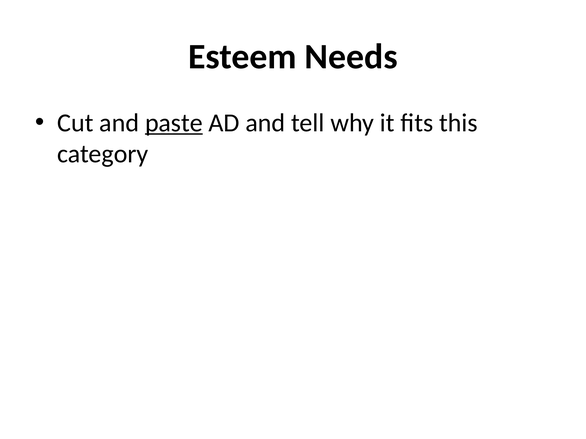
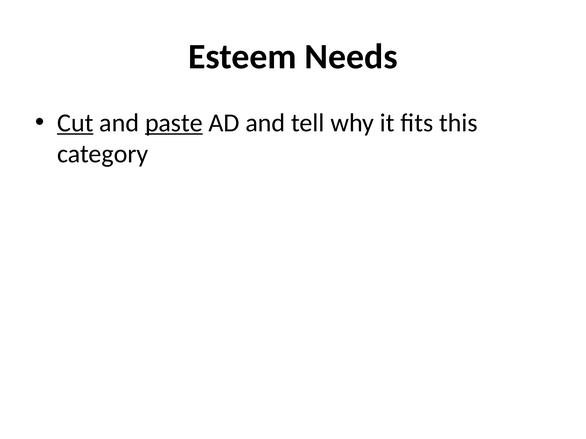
Cut underline: none -> present (75, 123)
